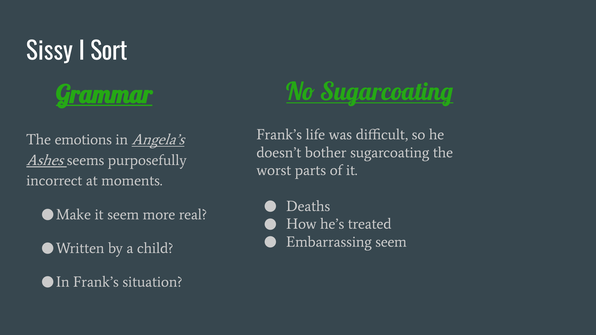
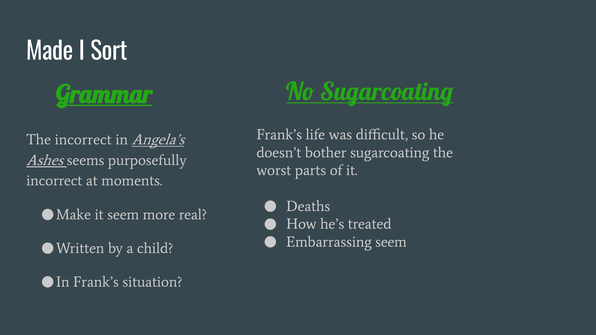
Sissy: Sissy -> Made (50, 52)
The emotions: emotions -> incorrect (83, 140)
